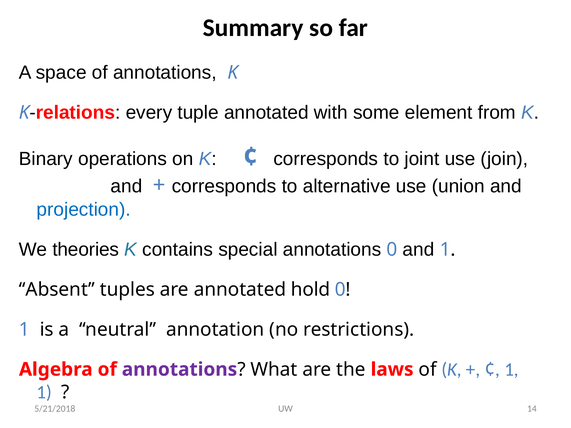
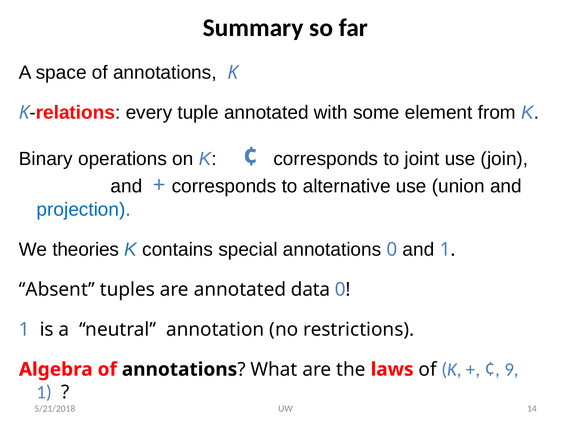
hold: hold -> data (311, 290)
annotations colour: purple -> black (180, 370)
1: 1 -> 9 (512, 370)
